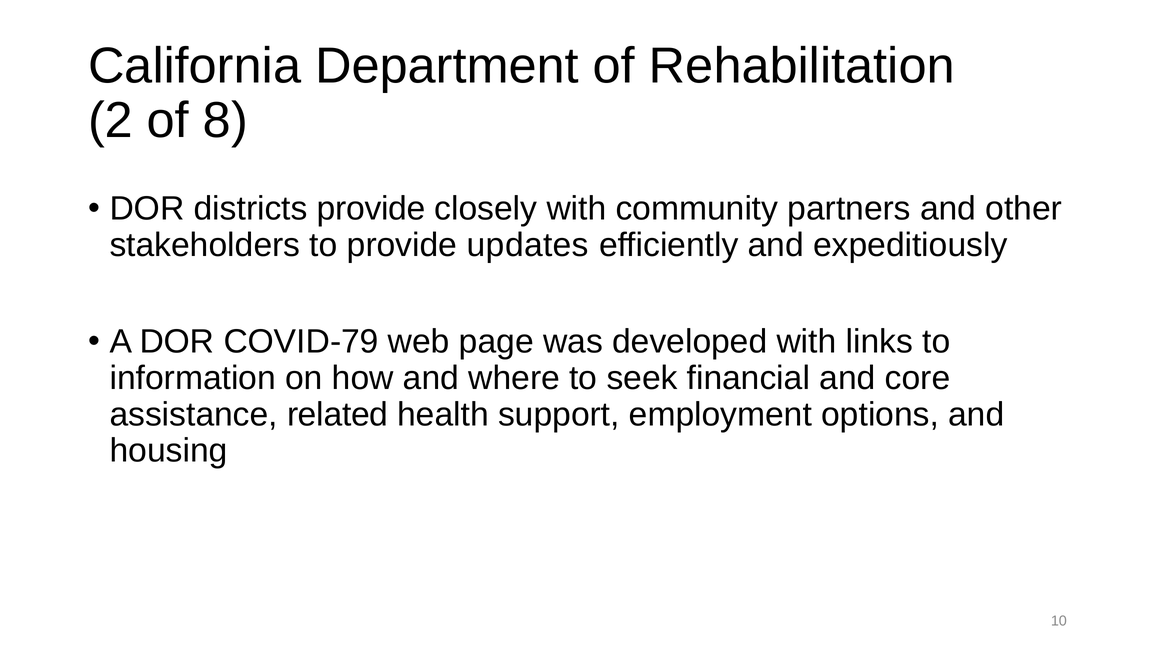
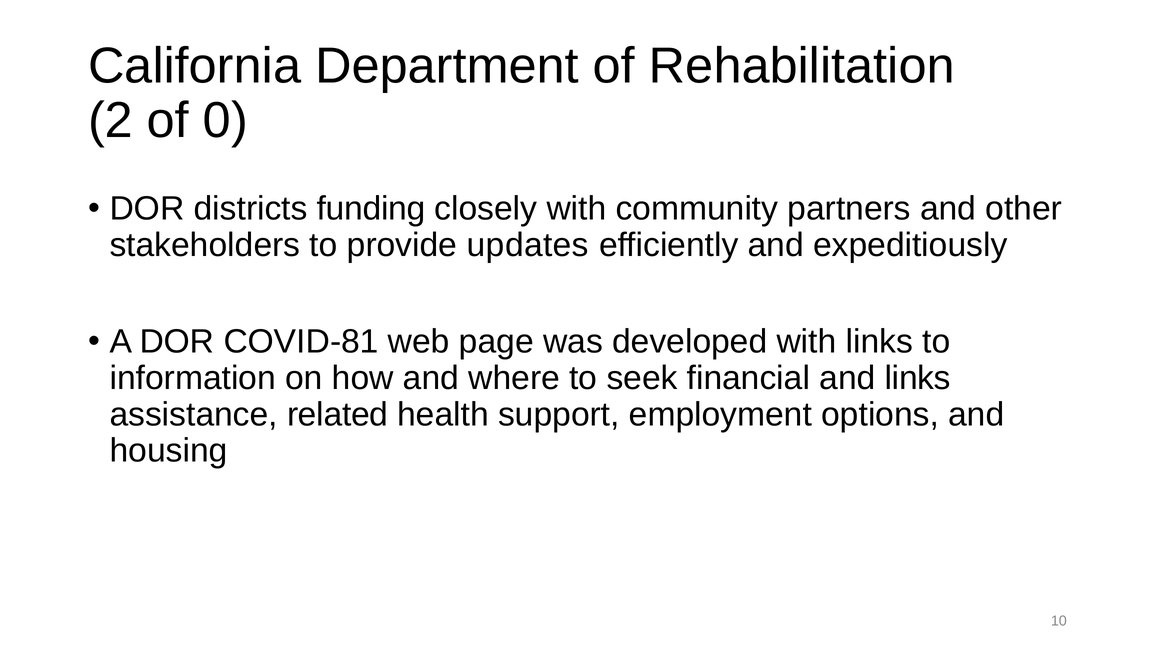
8: 8 -> 0 (225, 120)
districts provide: provide -> funding (371, 209)
COVID-79: COVID-79 -> COVID-81 (301, 342)
and core: core -> links (918, 378)
